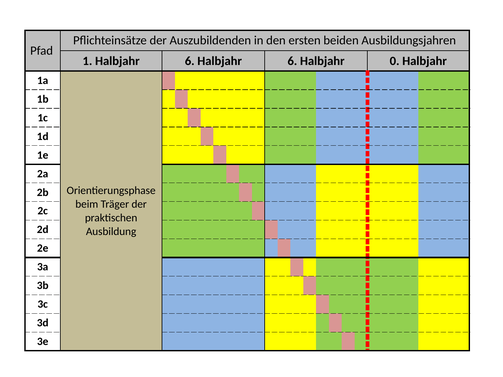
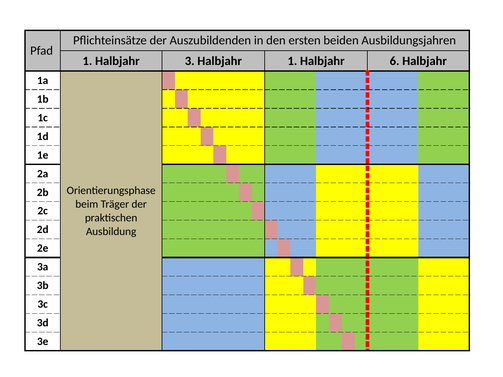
1 Halbjahr 6: 6 -> 3 (190, 61)
6: 6 -> 1 (292, 61)
0: 0 -> 6 (395, 61)
